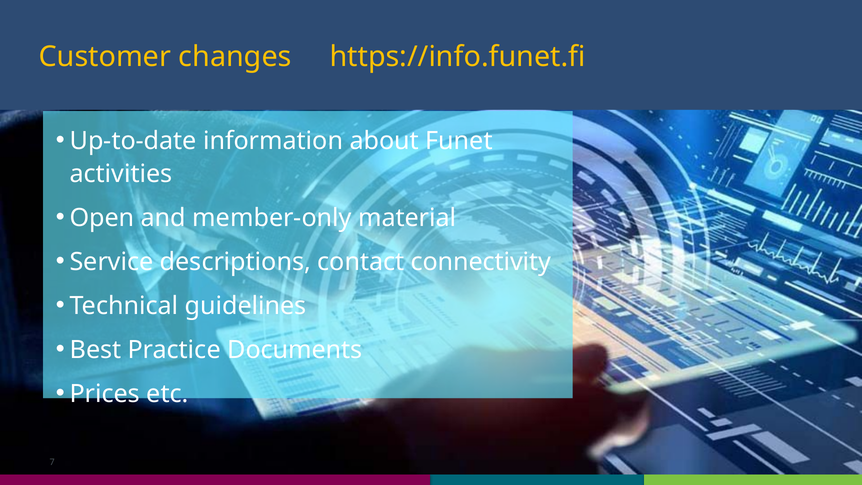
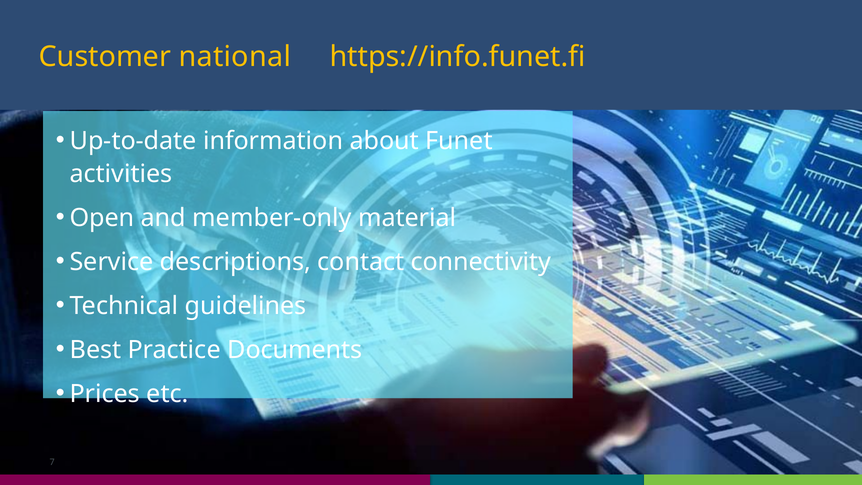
changes: changes -> national (235, 57)
